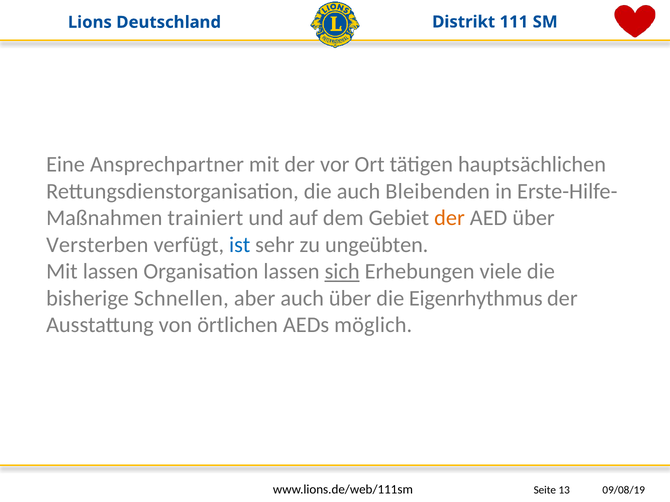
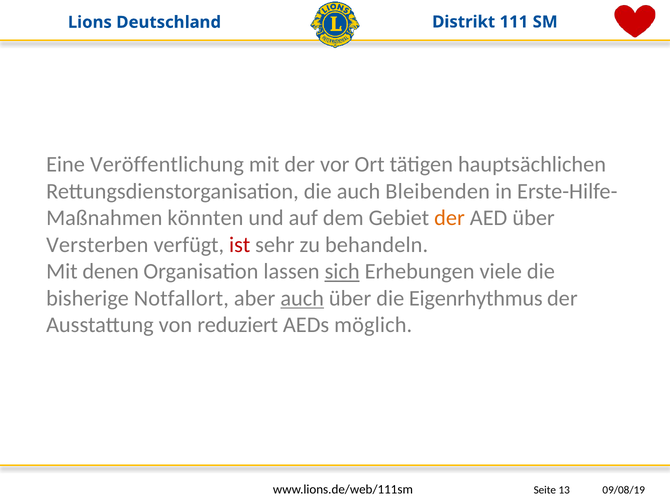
Ansprechpartner: Ansprechpartner -> Veröffentlichung (167, 165)
trainiert: trainiert -> könnten (205, 218)
ist colour: blue -> red (240, 245)
ungeübten: ungeübten -> behandeln (377, 245)
Mit lassen: lassen -> denen (111, 272)
Schnellen: Schnellen -> Notfallort (181, 299)
auch underline: none -> present (302, 299)
örtlichen: örtlichen -> reduziert (238, 325)
